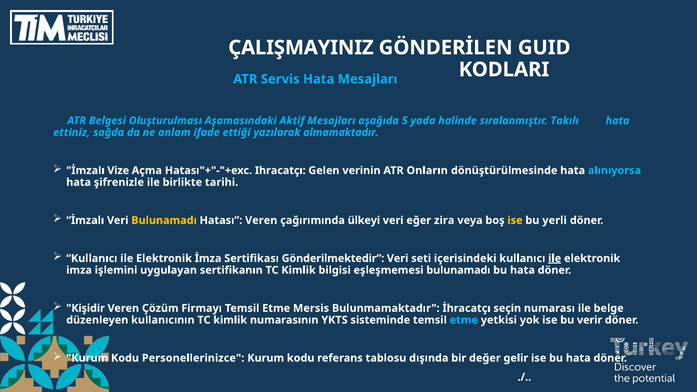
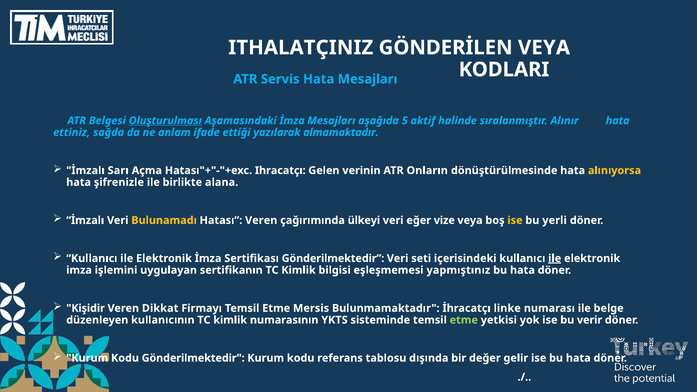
ÇALIŞMAYINIZ: ÇALIŞMAYINIZ -> ITHALATÇINIZ (301, 48)
GÖNDERİLEN GUID: GUID -> VEYA (544, 48)
Oluşturulması underline: none -> present (165, 121)
Aşamasındaki Aktif: Aktif -> İmza (292, 121)
yada: yada -> aktif (423, 121)
Takılı: Takılı -> Alınır (565, 121)
Vize: Vize -> Sarı (118, 170)
alınıyorsa colour: light blue -> yellow (614, 170)
tarihi: tarihi -> alana (222, 182)
zira: zira -> vize (444, 220)
eşleşmemesi bulunamadı: bulunamadı -> yapmıştınız (458, 270)
Çözüm: Çözüm -> Dikkat (160, 308)
seçin: seçin -> linke (507, 308)
etme colour: light blue -> light green (464, 320)
Kodu Personellerinizce: Personellerinizce -> Gönderilmektedir (193, 358)
